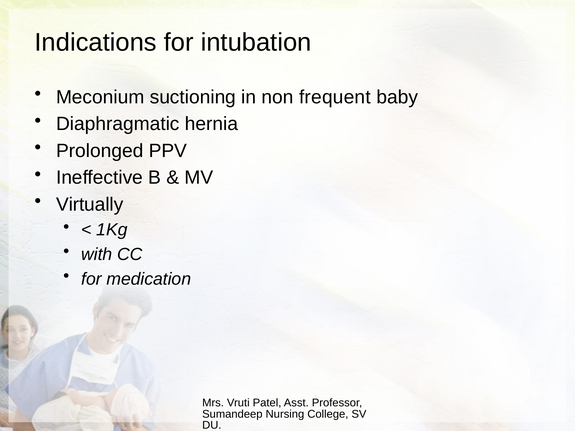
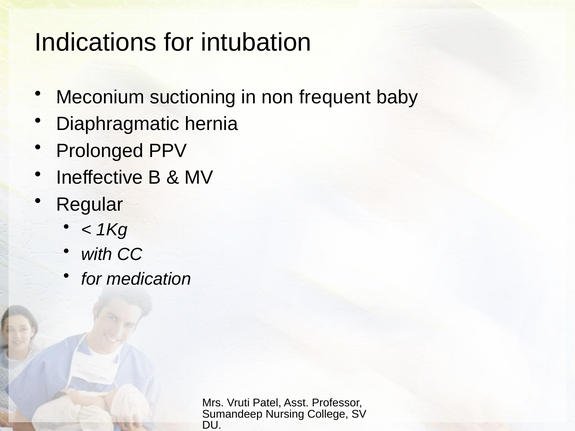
Virtually: Virtually -> Regular (90, 204)
